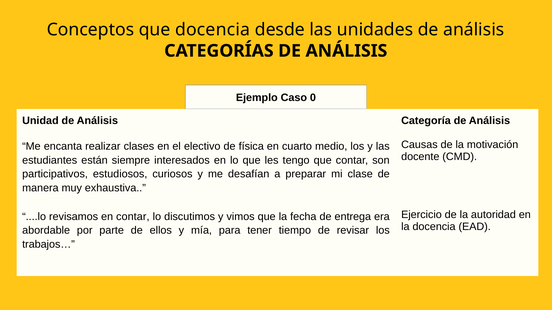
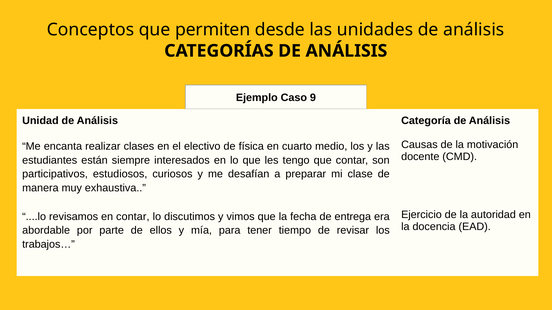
que docencia: docencia -> permiten (213, 30)
0: 0 -> 9 (313, 98)
